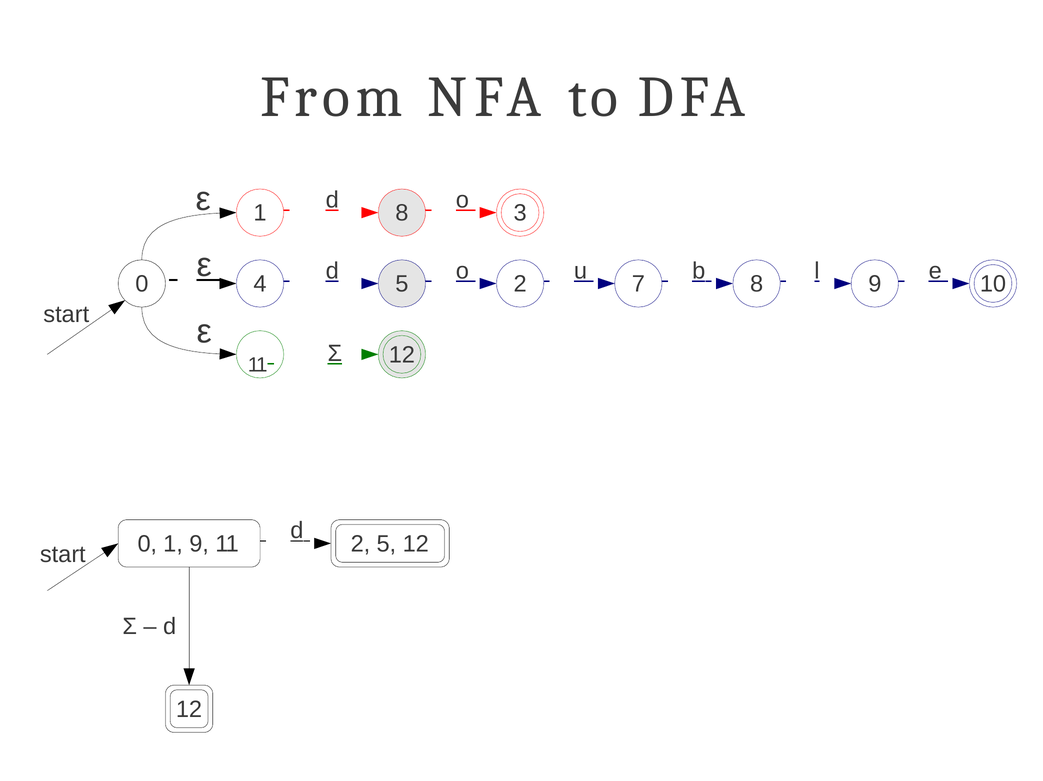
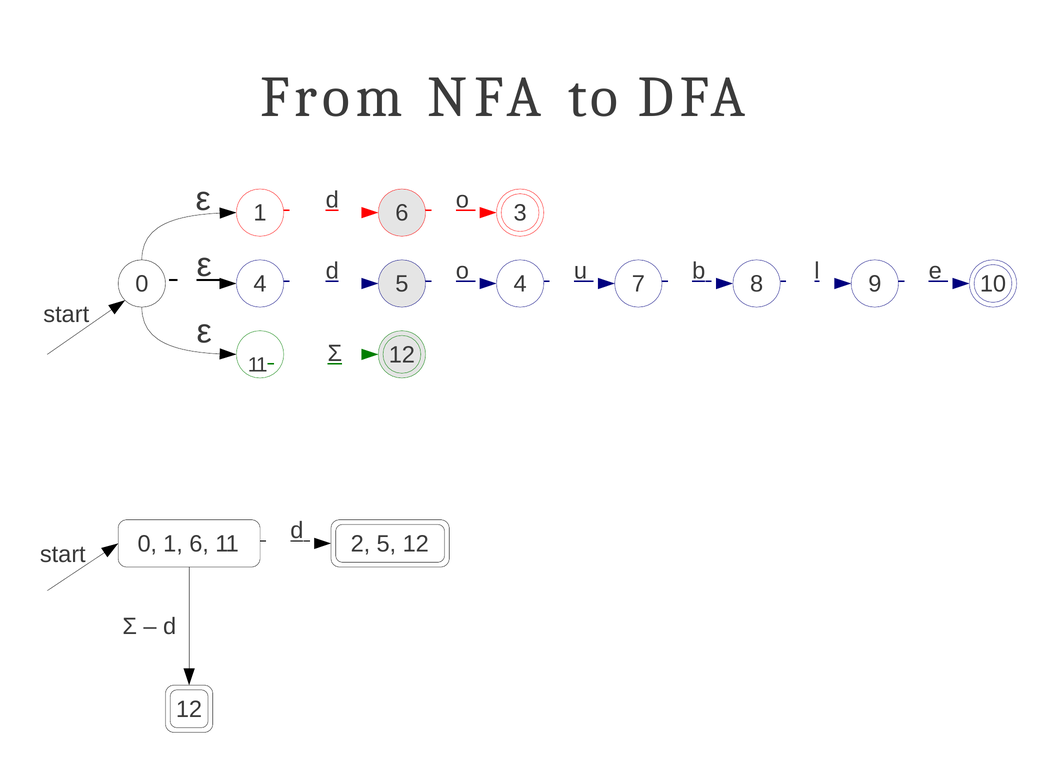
8: 8 -> 6 (402, 213)
5 2: 2 -> 4 (520, 284)
0 1 9: 9 -> 6 (199, 544)
